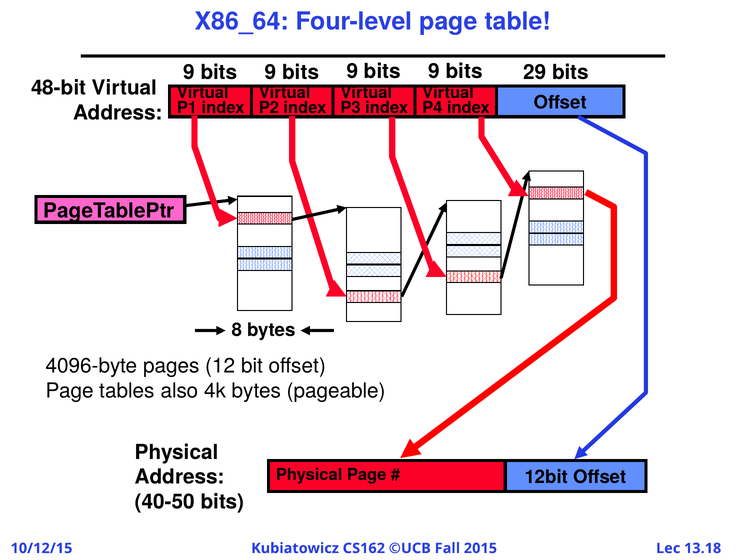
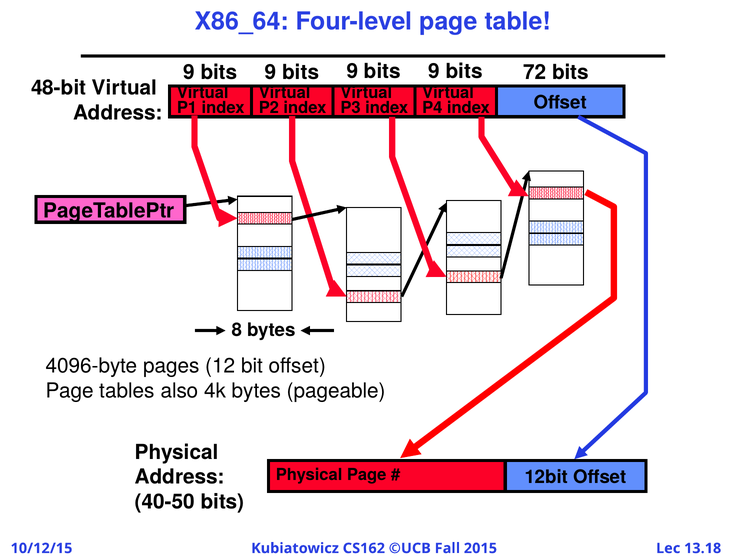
29: 29 -> 72 (535, 73)
